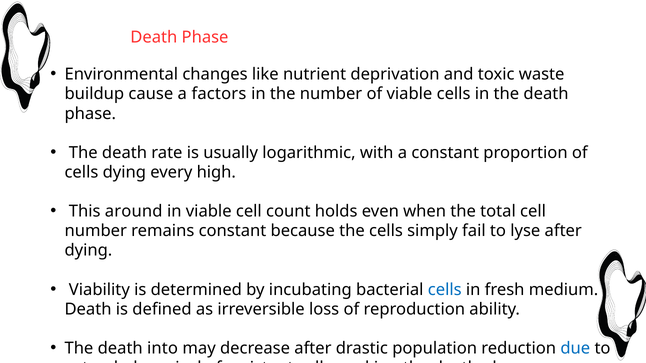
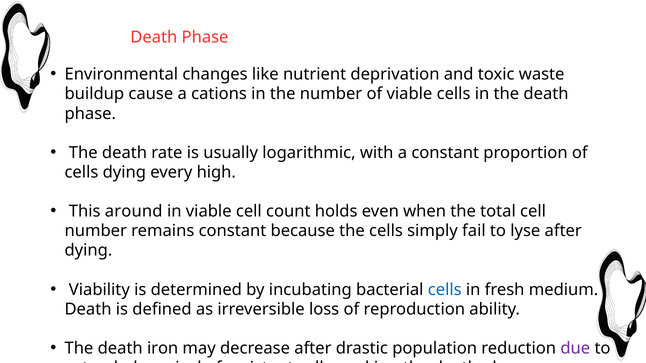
factors: factors -> cations (219, 94)
into: into -> iron (163, 349)
due colour: blue -> purple (575, 349)
